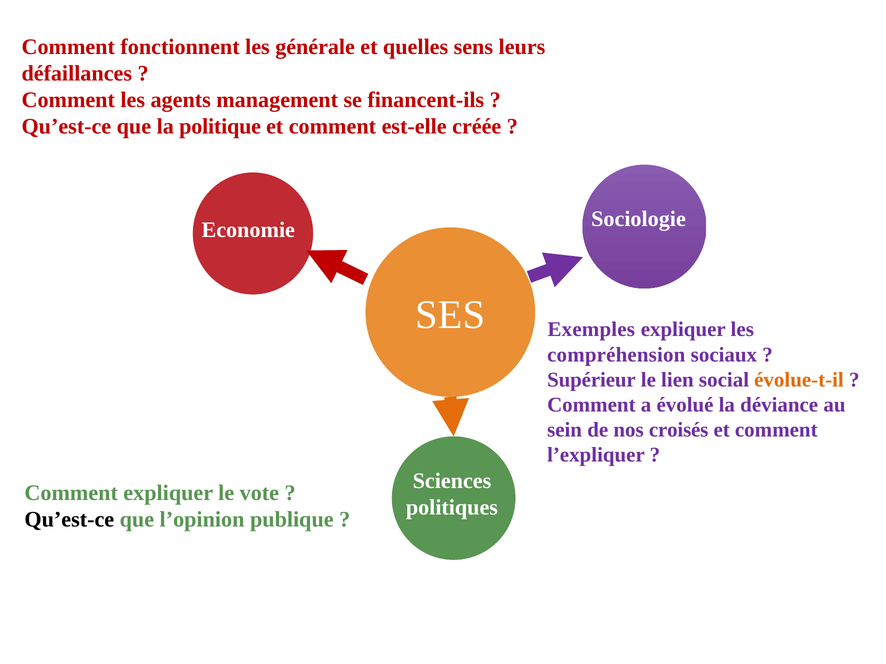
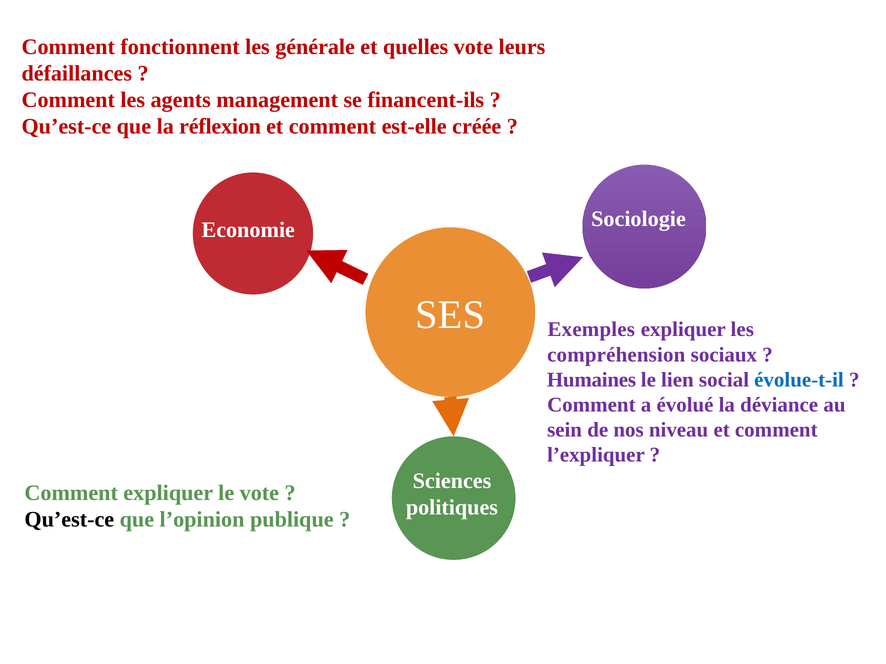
quelles sens: sens -> vote (473, 47)
politique: politique -> réflexion (220, 127)
Supérieur: Supérieur -> Humaines (591, 380)
évolue-t-il colour: orange -> blue (799, 380)
croisés: croisés -> niveau (679, 430)
